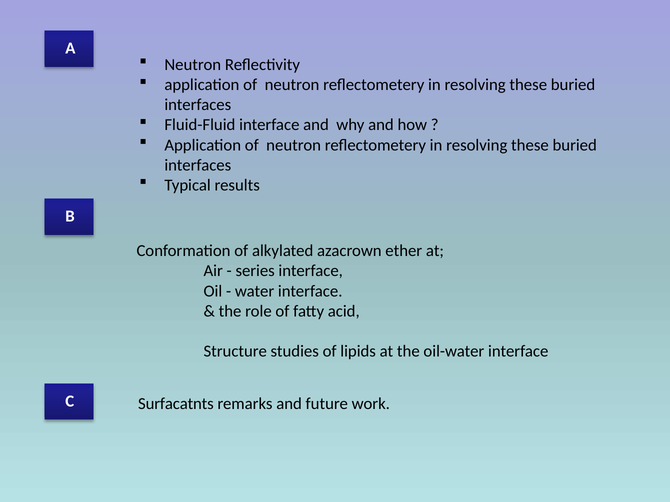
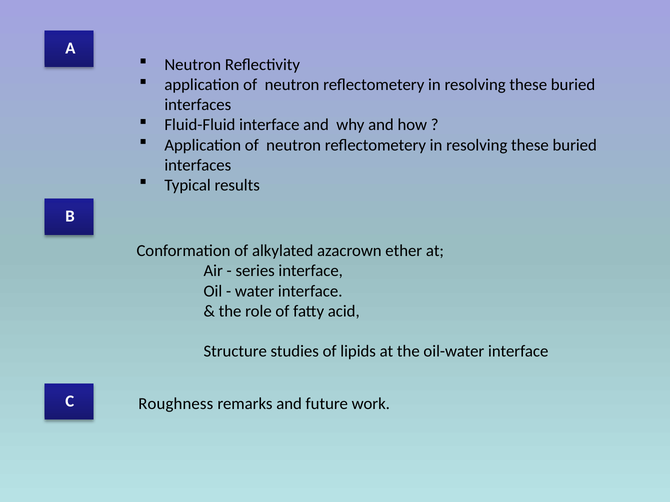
Surfacatnts: Surfacatnts -> Roughness (176, 404)
